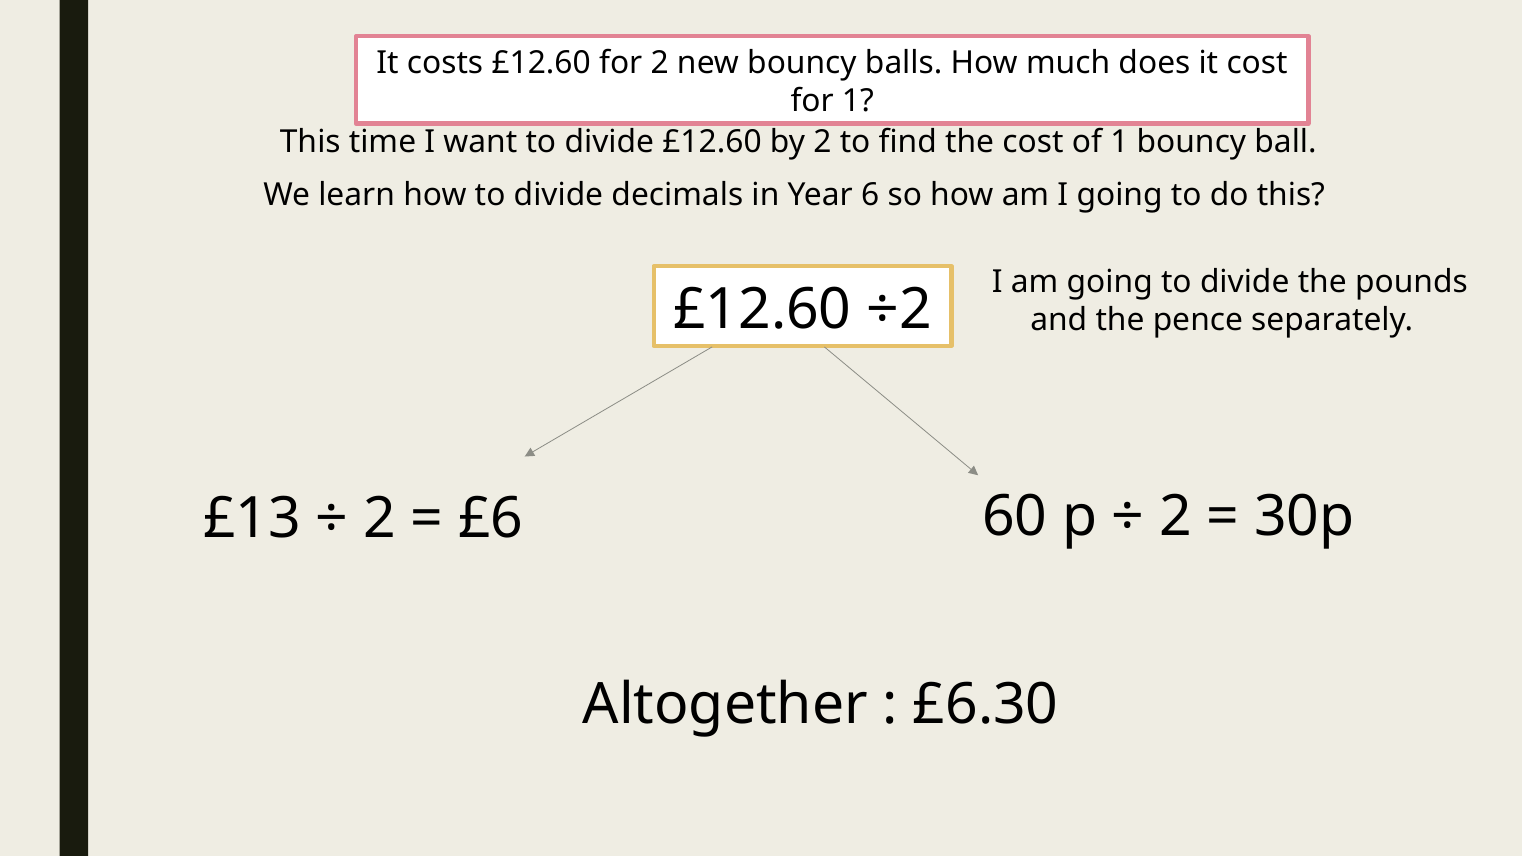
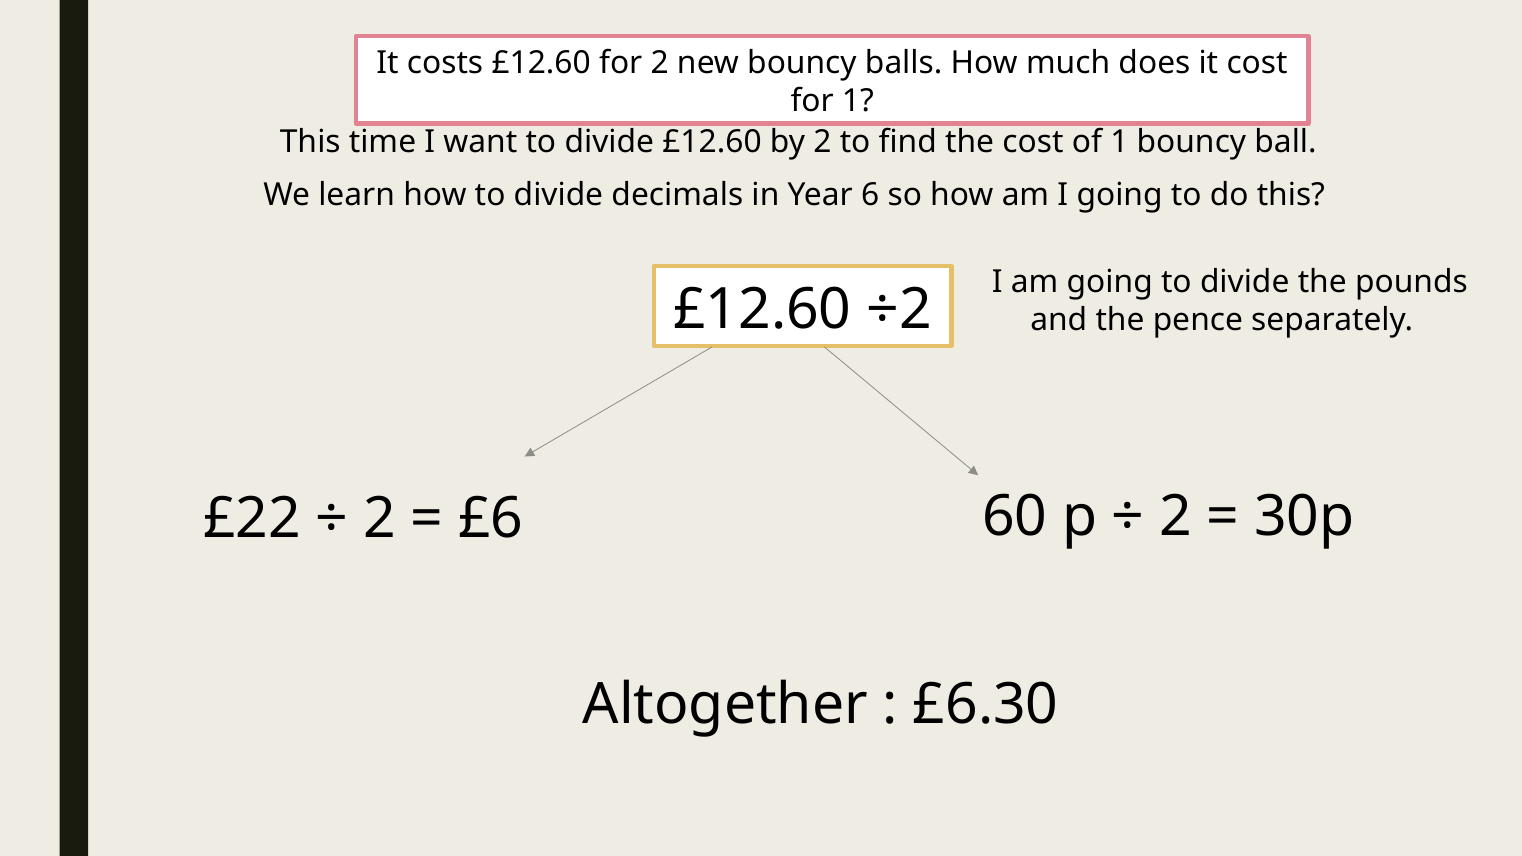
£13: £13 -> £22 (252, 519)
